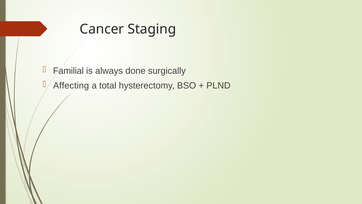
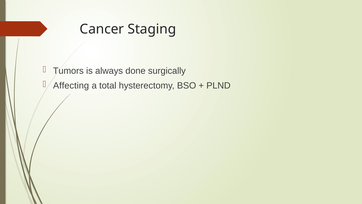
Familial: Familial -> Tumors (68, 71)
